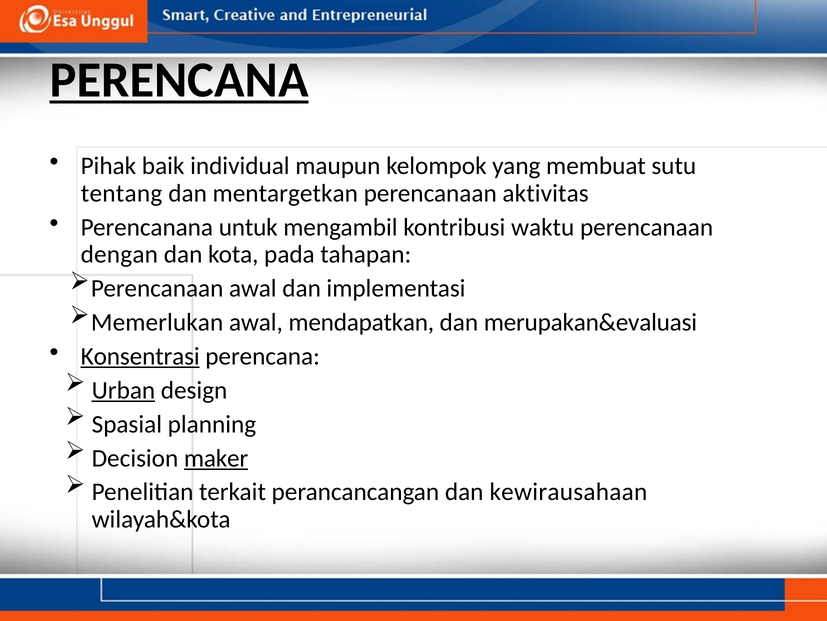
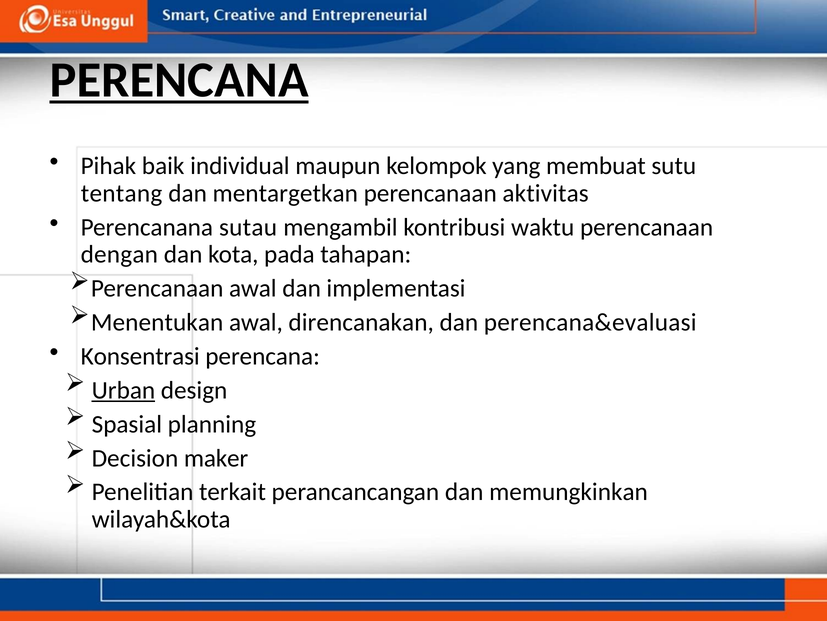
untuk: untuk -> sutau (248, 227)
Memerlukan: Memerlukan -> Menentukan (157, 322)
mendapatkan: mendapatkan -> direncanakan (361, 322)
merupakan&evaluasi: merupakan&evaluasi -> perencana&evaluasi (590, 322)
Konsentrasi underline: present -> none (140, 356)
maker underline: present -> none (216, 458)
kewirausahaan: kewirausahaan -> memungkinkan (569, 492)
